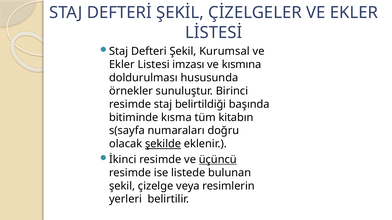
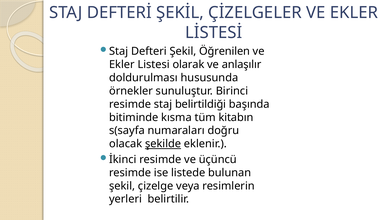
Kurumsal: Kurumsal -> Öğrenilen (225, 51)
imzası: imzası -> olarak (189, 65)
kısmına: kısmına -> anlaşılır (242, 65)
üçüncü underline: present -> none (218, 160)
